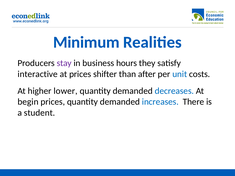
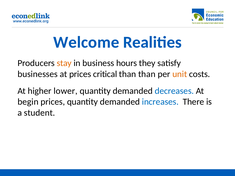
Minimum: Minimum -> Welcome (86, 42)
stay colour: purple -> orange (64, 63)
interactive: interactive -> businesses (38, 74)
shifter: shifter -> critical (105, 74)
than after: after -> than (147, 74)
unit colour: blue -> orange (180, 74)
